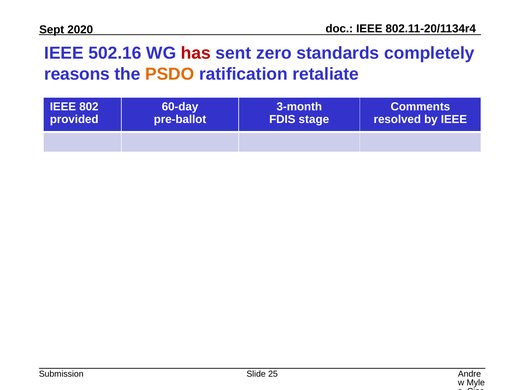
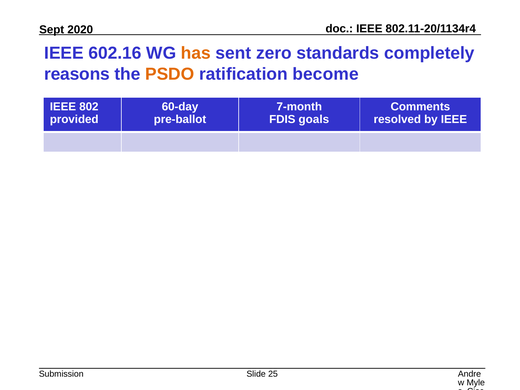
502.16: 502.16 -> 602.16 (115, 53)
has colour: red -> orange (196, 53)
retaliate: retaliate -> become (326, 74)
3-month: 3-month -> 7-month (299, 107)
stage: stage -> goals (314, 119)
